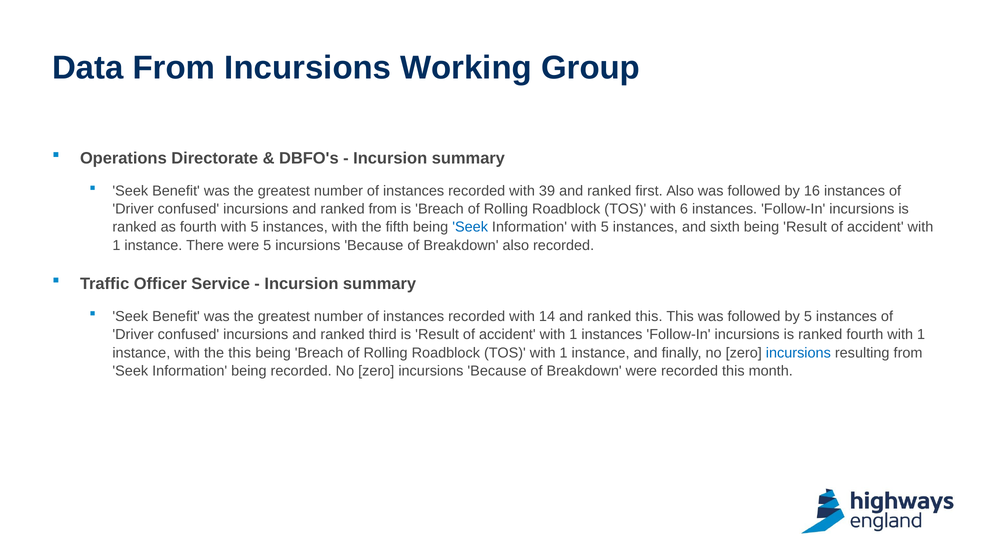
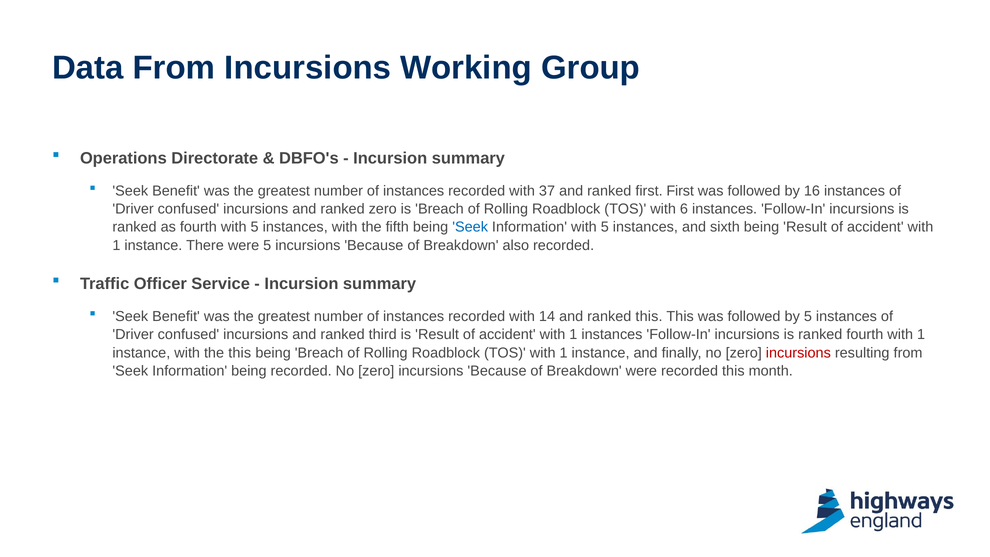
39: 39 -> 37 (547, 191)
first Also: Also -> First (680, 191)
ranked from: from -> zero (383, 209)
incursions colour: blue -> red (798, 353)
